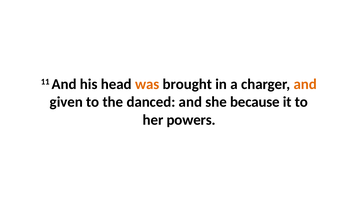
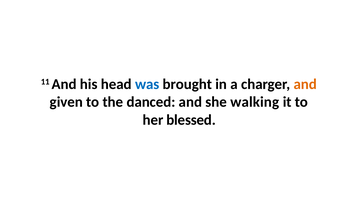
was colour: orange -> blue (147, 84)
because: because -> walking (255, 102)
powers: powers -> blessed (191, 120)
